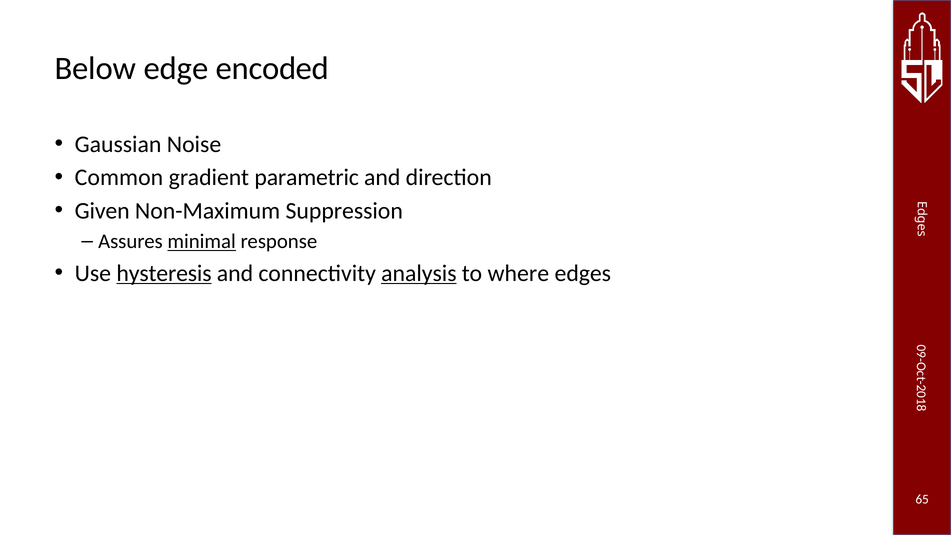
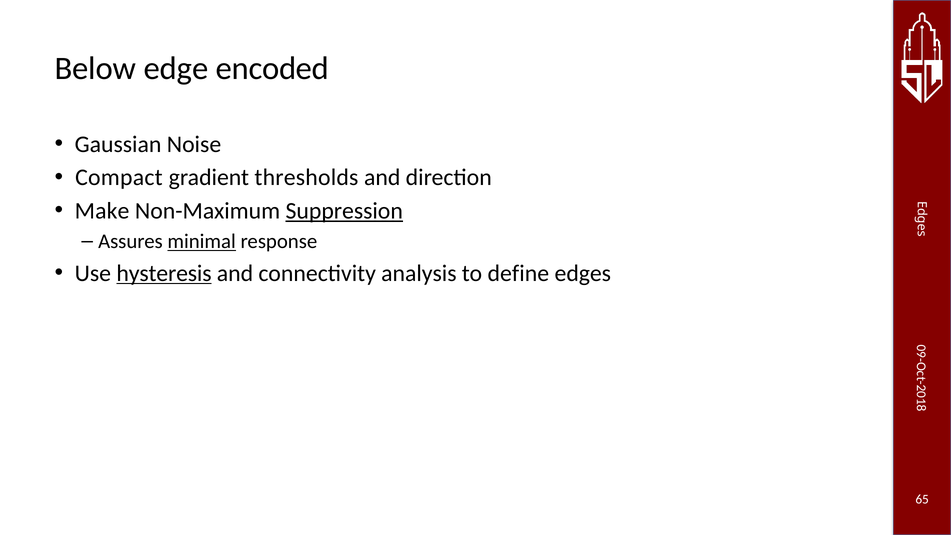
Common: Common -> Compact (119, 178)
parametric: parametric -> thresholds (306, 178)
Given: Given -> Make (102, 211)
Suppression underline: none -> present (344, 211)
analysis underline: present -> none (419, 273)
where: where -> define (518, 273)
